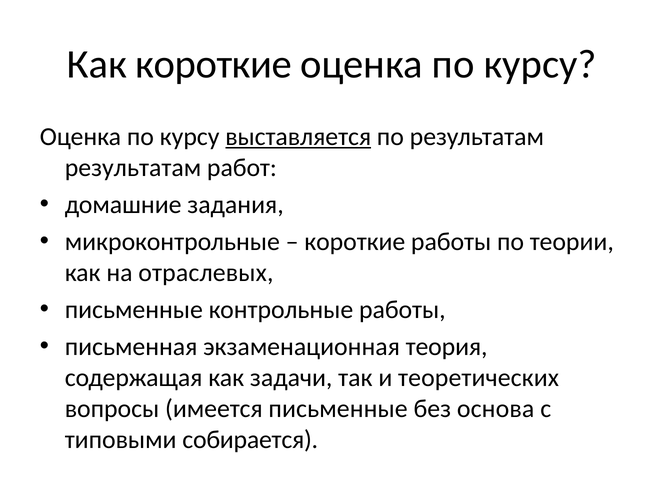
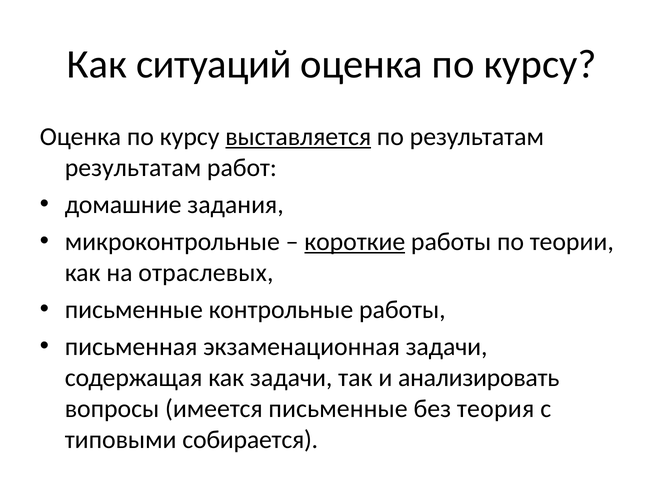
Как короткие: короткие -> ситуаций (214, 64)
короткие underline: none -> present (355, 242)
экзаменационная теория: теория -> задачи (447, 346)
теоретических: теоретических -> анализировать (479, 377)
основа: основа -> теория (496, 408)
